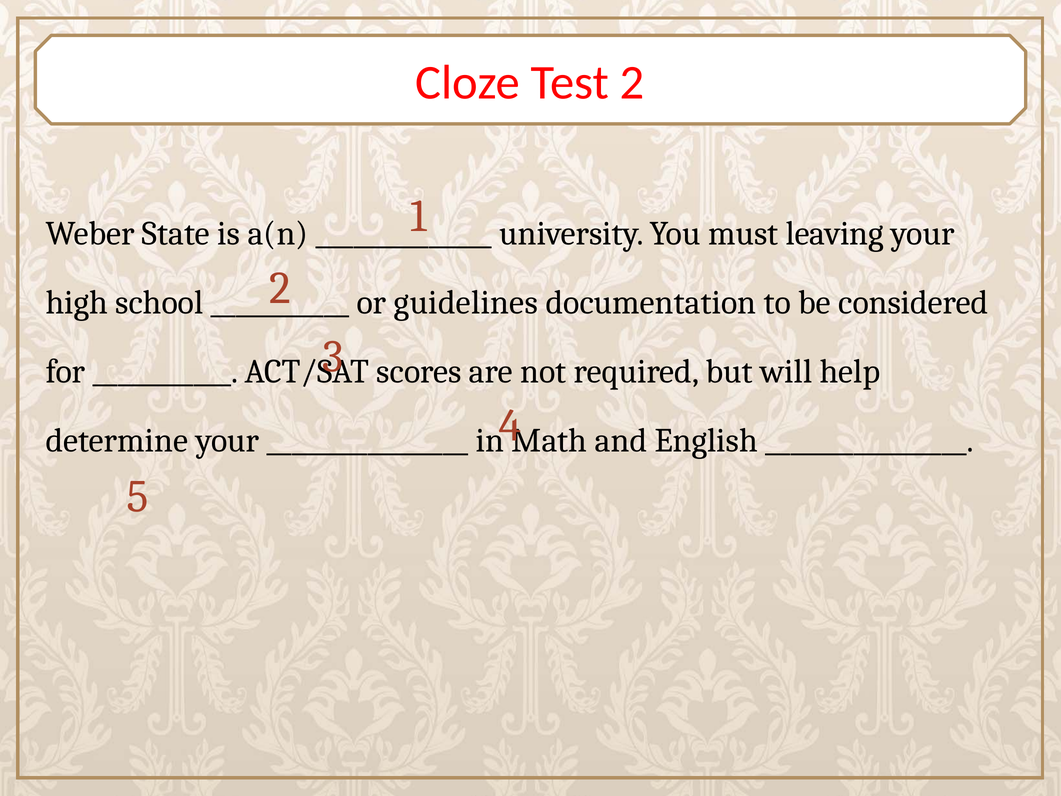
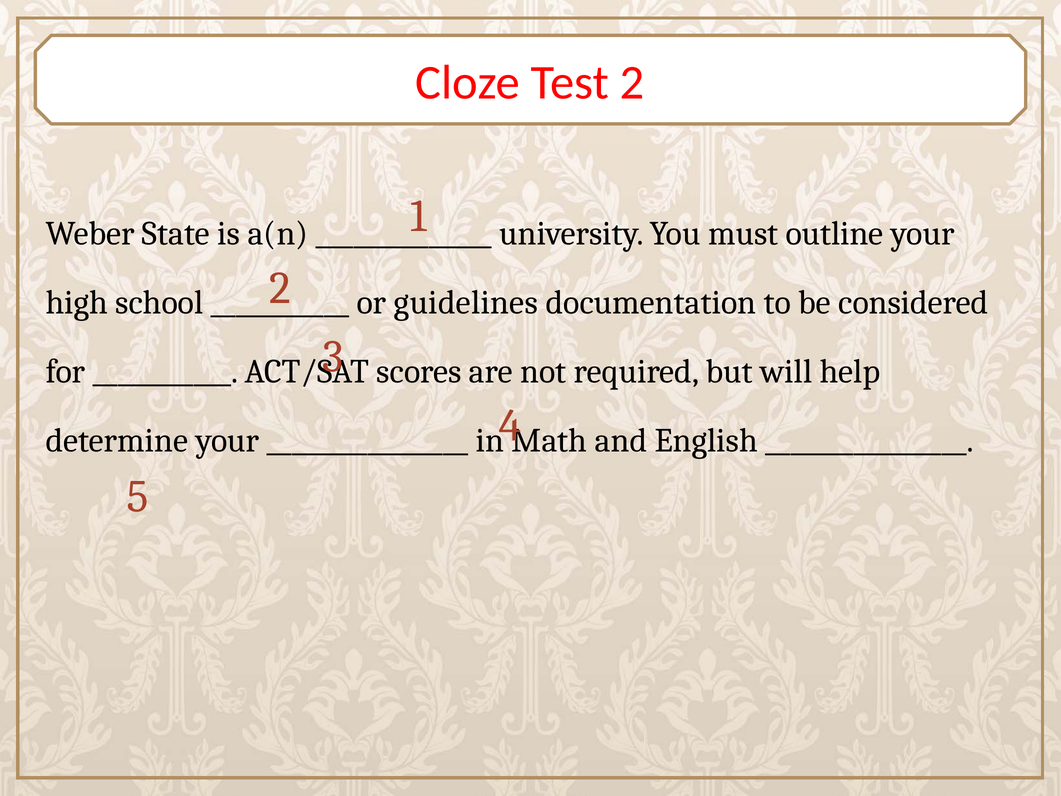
leaving: leaving -> outline (835, 233)
